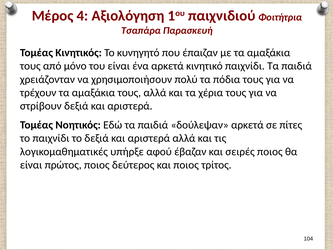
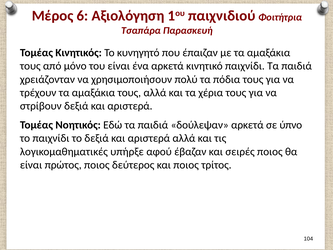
4: 4 -> 6 (82, 16)
πίτες: πίτες -> ύπνο (291, 125)
